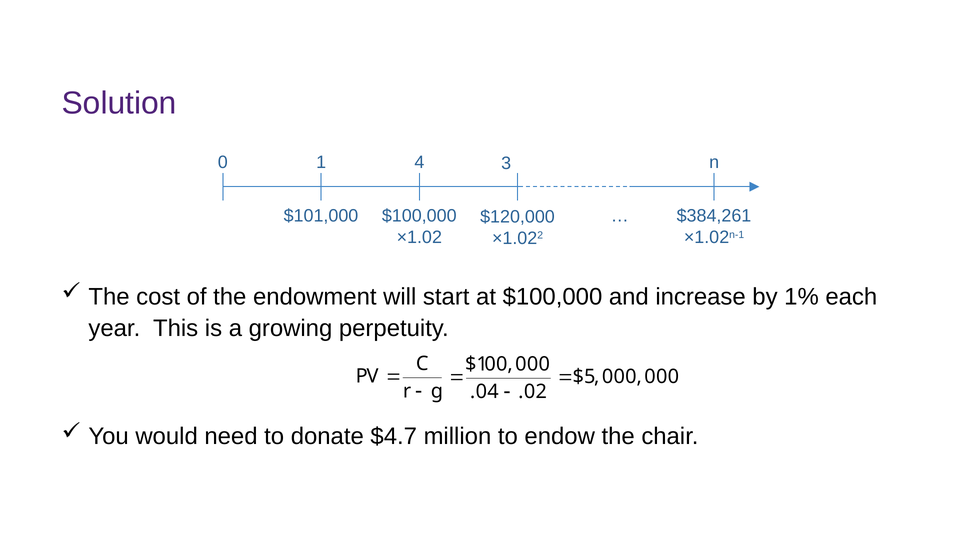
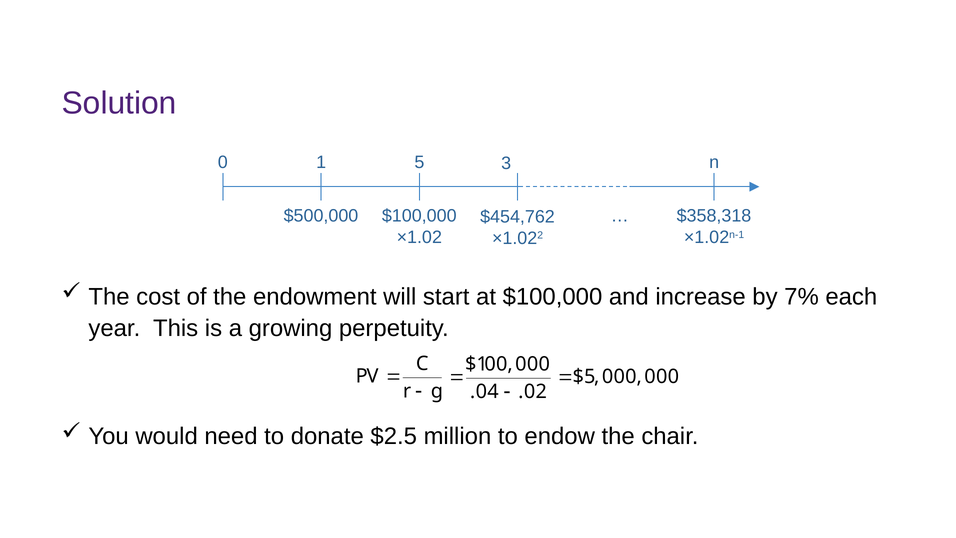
4: 4 -> 5 (419, 162)
$101,000: $101,000 -> $500,000 (321, 216)
$384,261: $384,261 -> $358,318 (714, 216)
$120,000: $120,000 -> $454,762 (517, 217)
1%: 1% -> 7% (802, 297)
$4.7: $4.7 -> $2.5 (394, 436)
